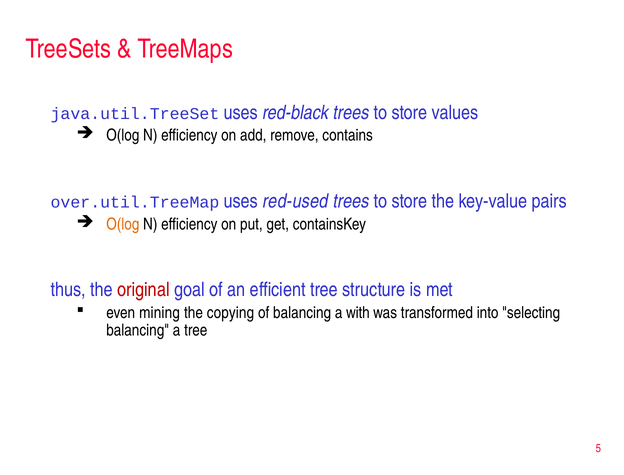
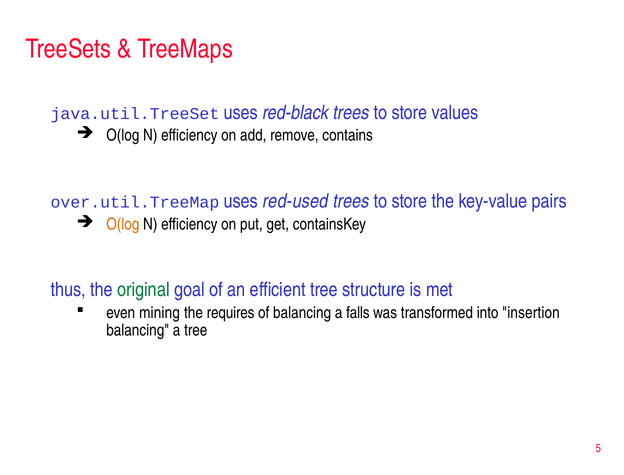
original colour: red -> green (143, 290)
copying: copying -> requires (231, 313)
with: with -> falls (358, 313)
selecting: selecting -> insertion (531, 313)
